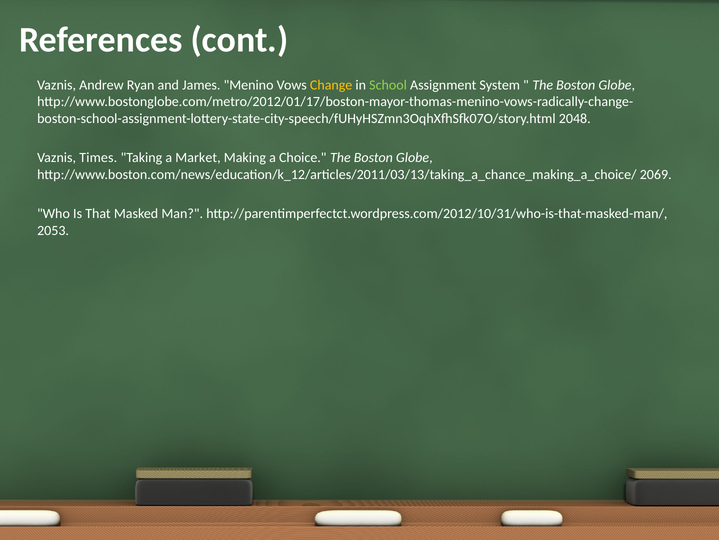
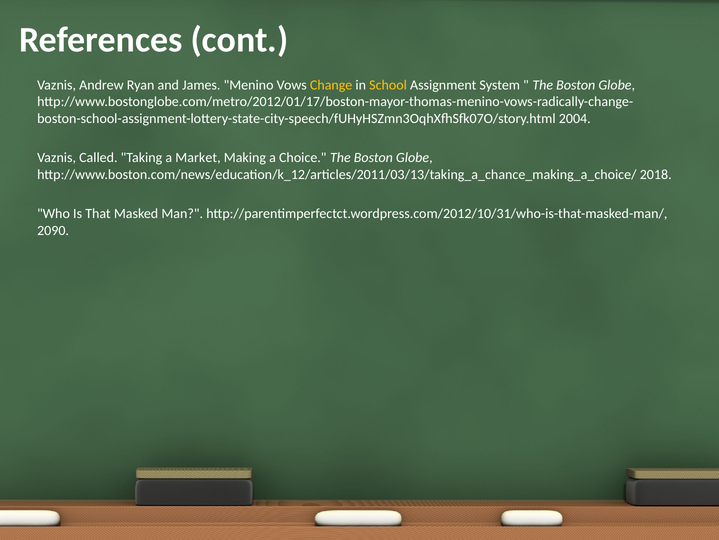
School colour: light green -> yellow (388, 85)
2048: 2048 -> 2004 (575, 118)
Times: Times -> Called (98, 158)
2069: 2069 -> 2018 (656, 174)
2053: 2053 -> 2090 (53, 230)
